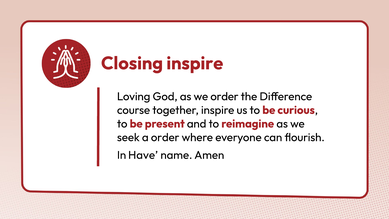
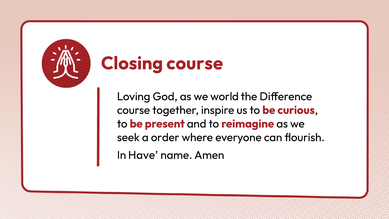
Closing inspire: inspire -> course (195, 63)
we order: order -> world (224, 96)
